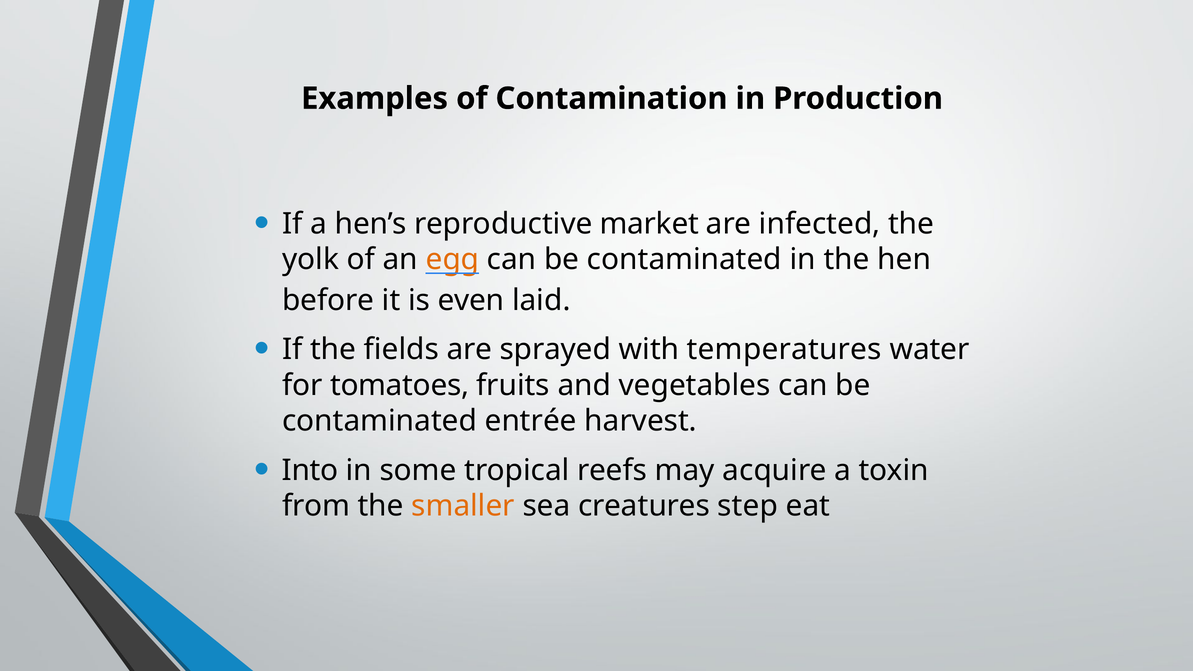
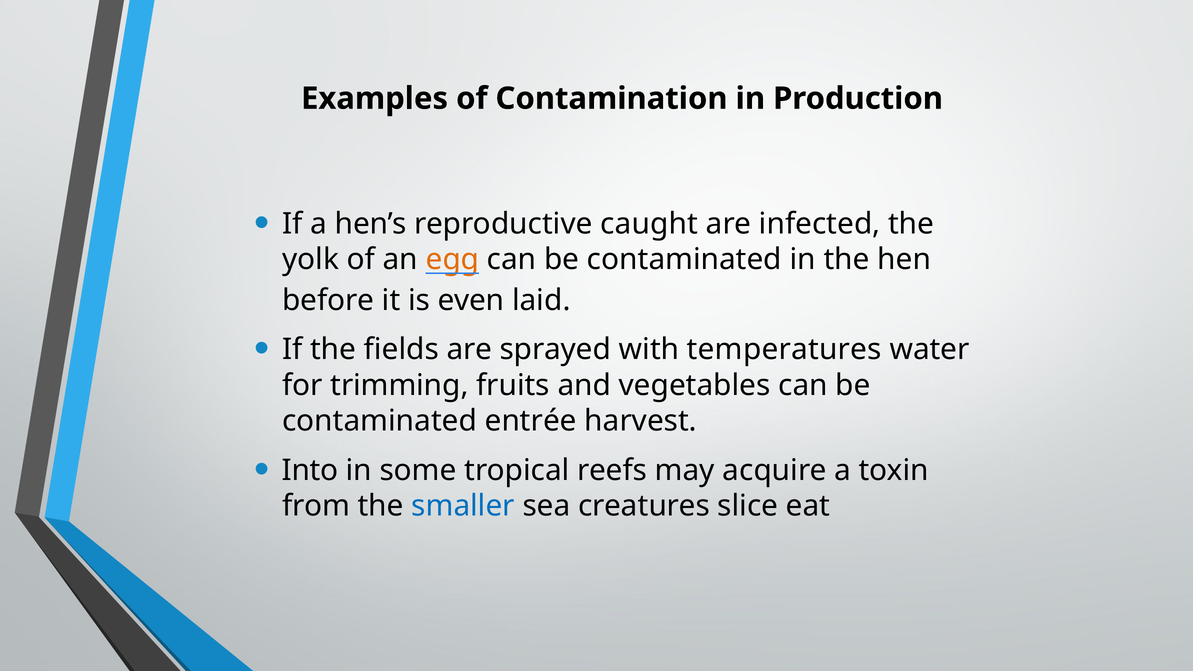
market: market -> caught (649, 224)
tomatoes: tomatoes -> trimming (399, 385)
smaller colour: orange -> blue (463, 506)
step: step -> slice (748, 506)
